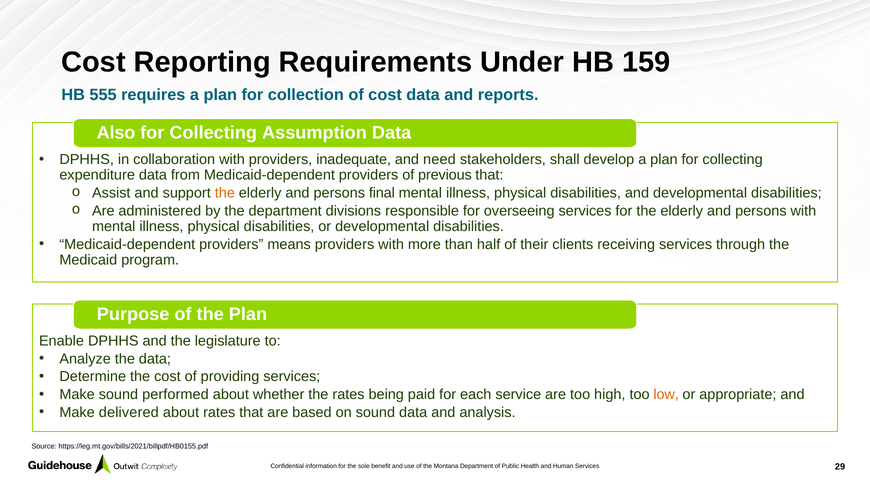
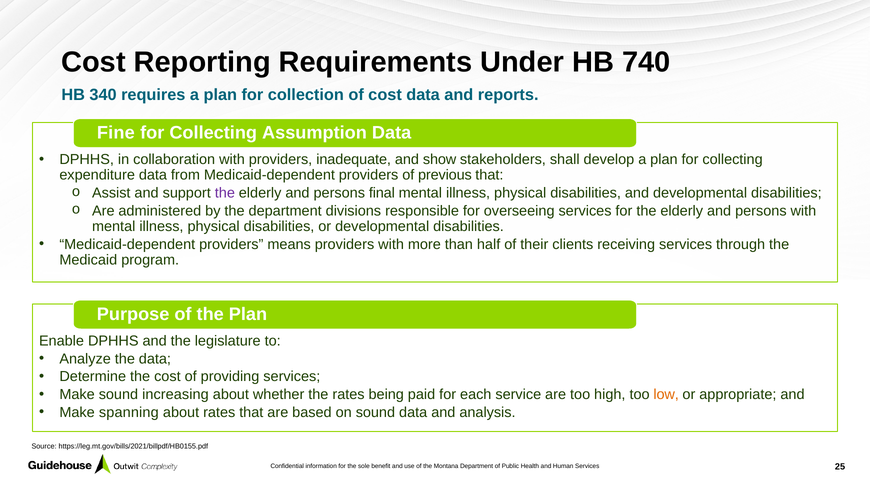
159: 159 -> 740 (646, 62)
555: 555 -> 340 (103, 95)
Also: Also -> Fine (116, 133)
need: need -> show (440, 160)
the colour: orange -> purple (225, 193)
performed: performed -> increasing (175, 395)
delivered: delivered -> spanning (129, 413)
29: 29 -> 25 (840, 467)
